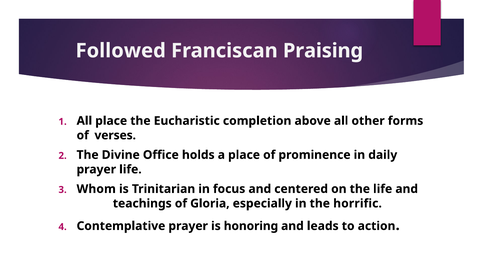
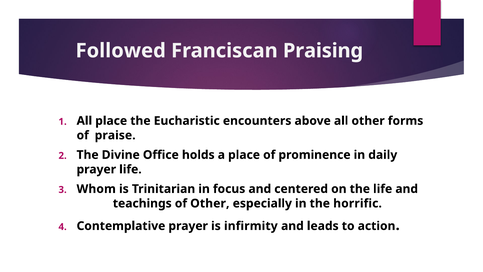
completion: completion -> encounters (257, 121)
verses: verses -> praise (115, 135)
of Gloria: Gloria -> Other (210, 203)
honoring: honoring -> infirmity (251, 226)
